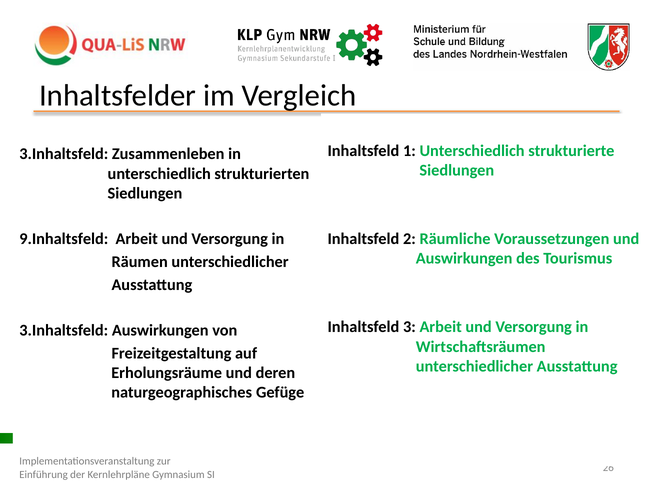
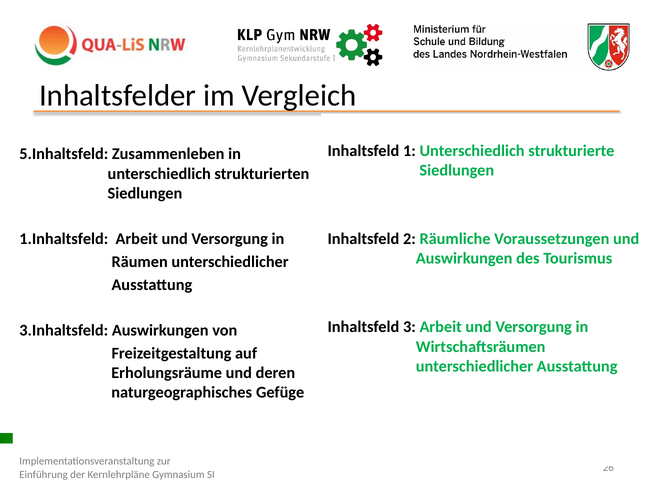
3.Inhaltsfeld: 3.Inhaltsfeld -> 5.Inhaltsfeld (64, 154)
9.Inhaltsfeld: 9.Inhaltsfeld -> 1.Inhaltsfeld (64, 239)
